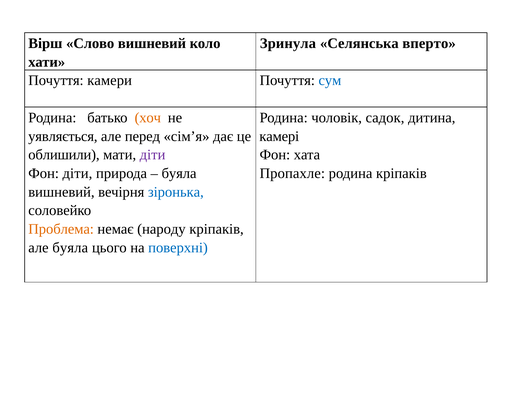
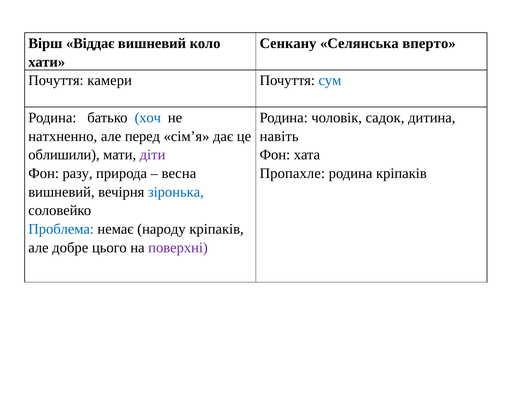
Слово: Слово -> Віддає (90, 43)
Зринула: Зринула -> Сенкану (288, 43)
хоч colour: orange -> blue (148, 118)
уявляється: уявляється -> натхненно (63, 136)
камері: камері -> навіть (279, 136)
Фон діти: діти -> разу (78, 173)
буяла: буяла -> весна (179, 173)
Проблема colour: orange -> blue (61, 229)
але буяла: буяла -> добре (70, 248)
поверхні colour: blue -> purple (178, 248)
